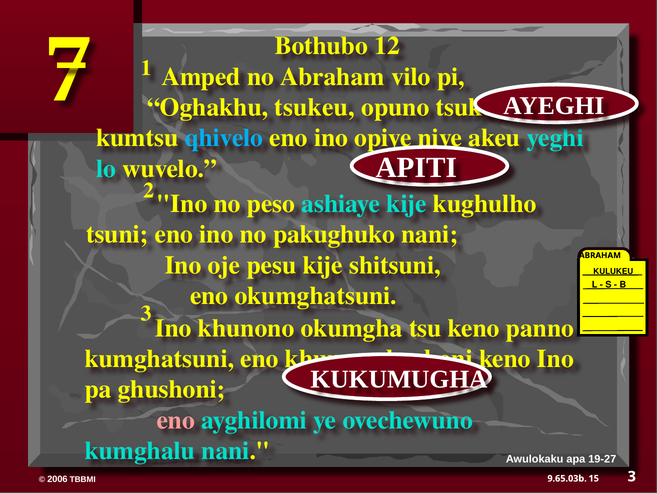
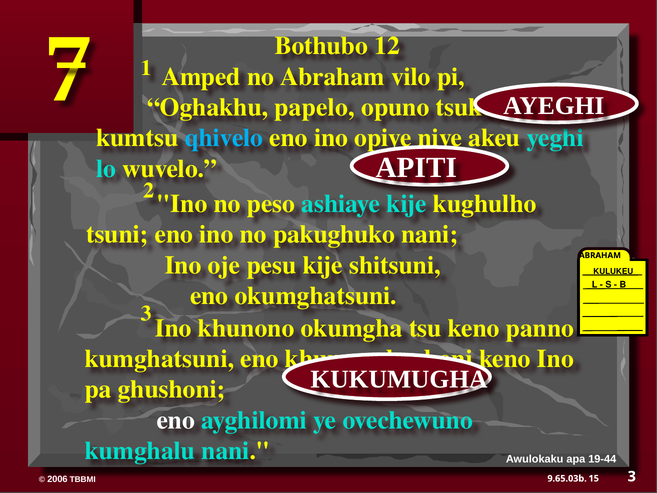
Oghakhu tsukeu: tsukeu -> papelo (315, 107)
eno colour: pink -> white (176, 420)
19-27: 19-27 -> 19-44 (602, 459)
